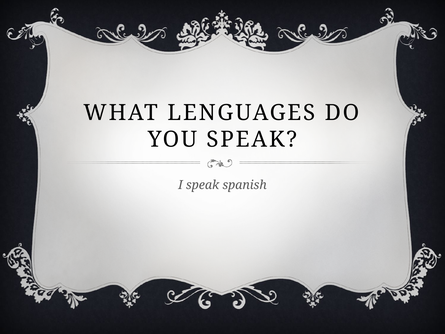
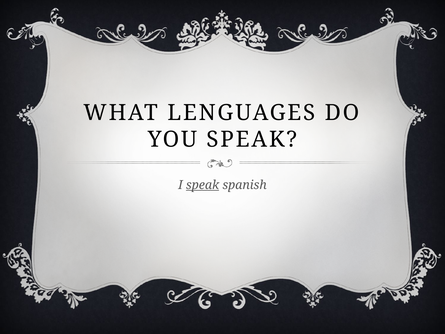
speak underline: none -> present (203, 185)
